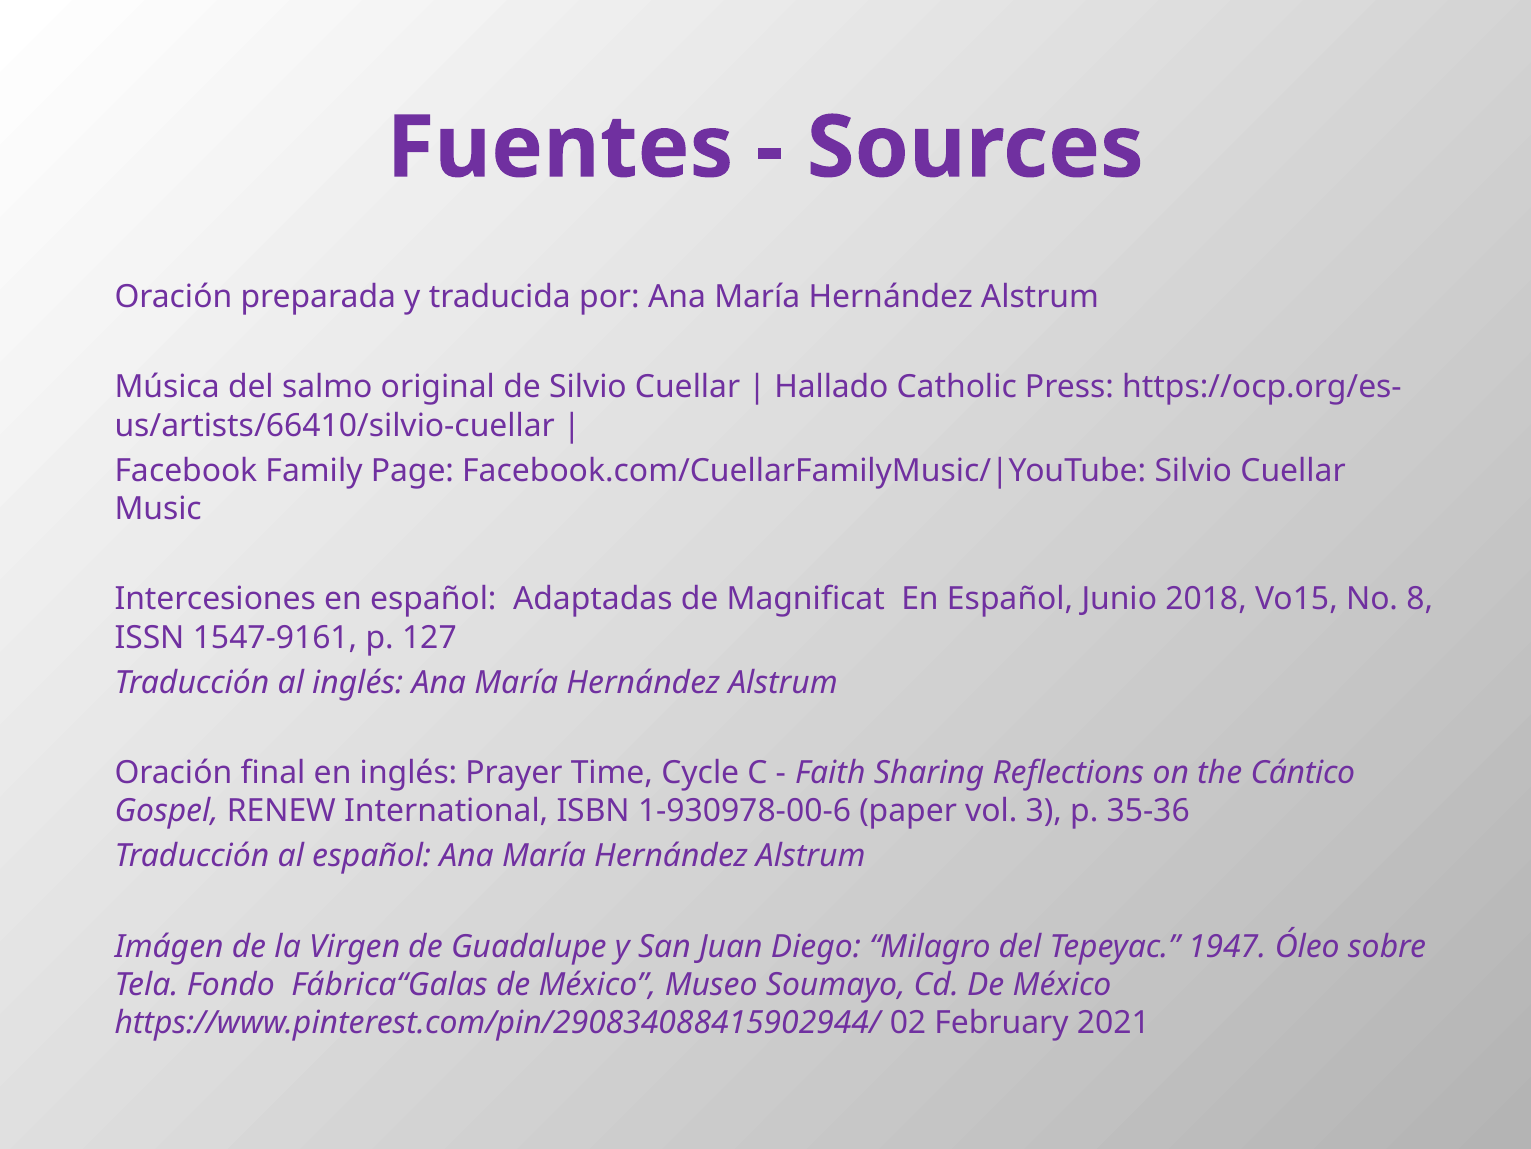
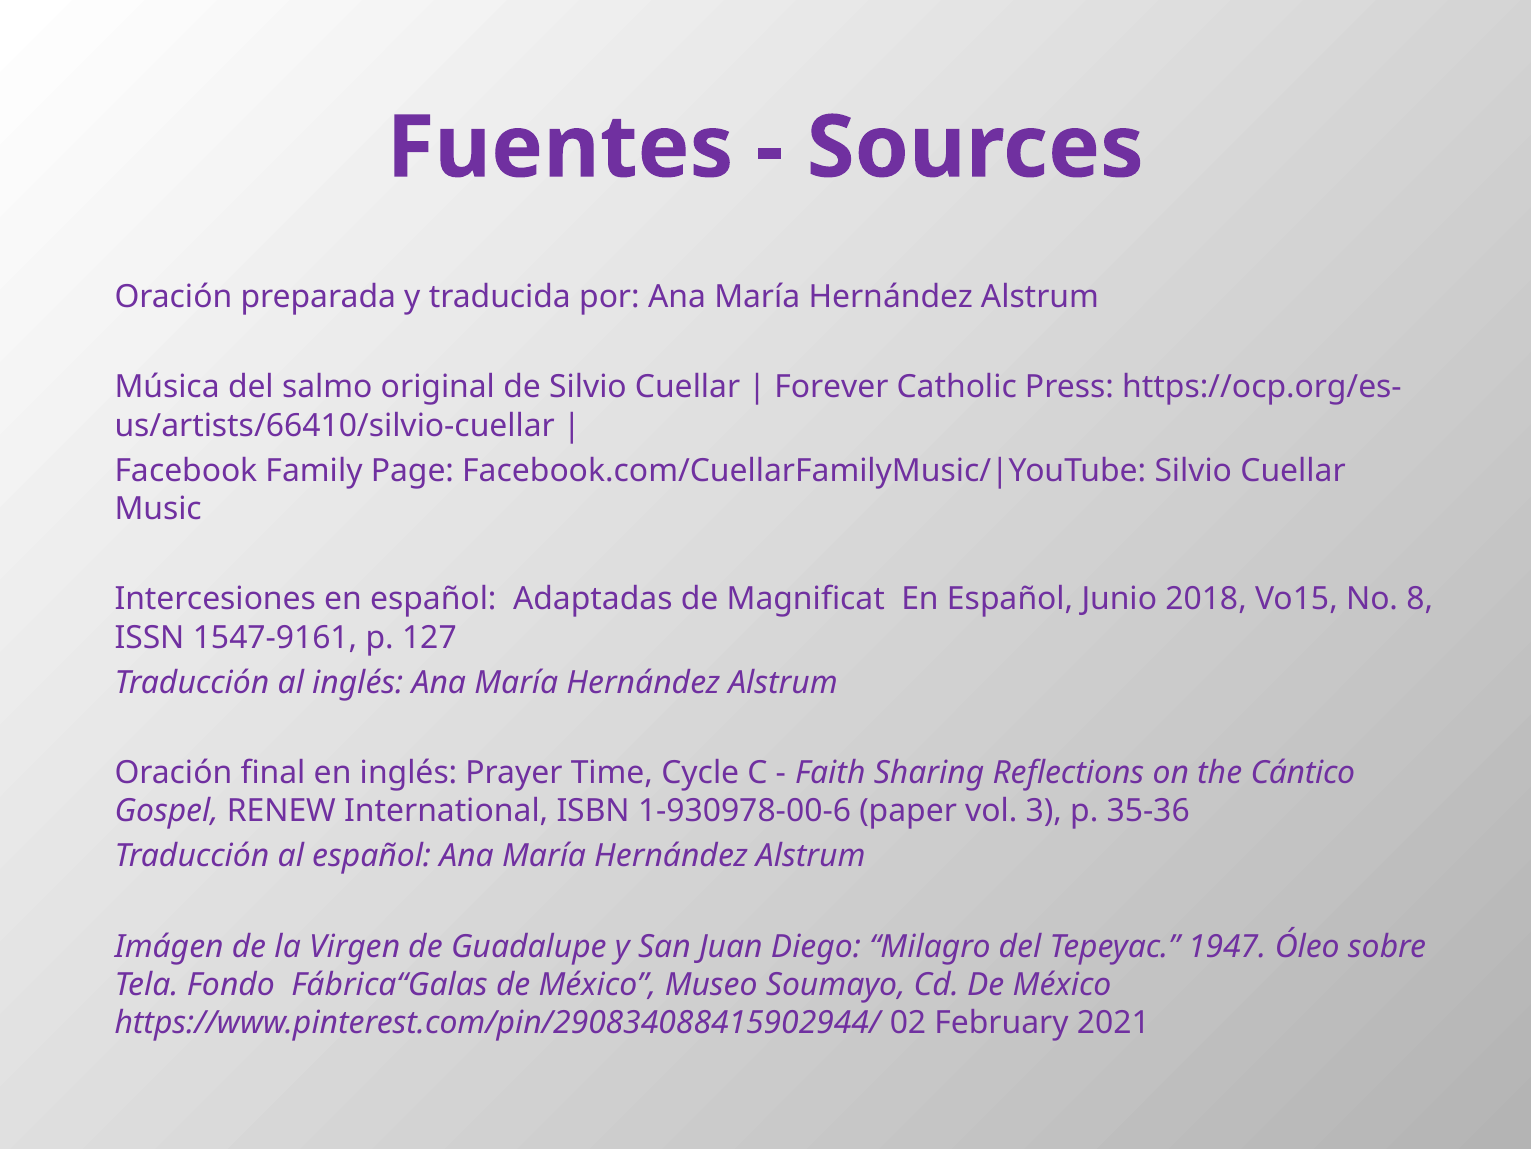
Hallado: Hallado -> Forever (831, 387)
